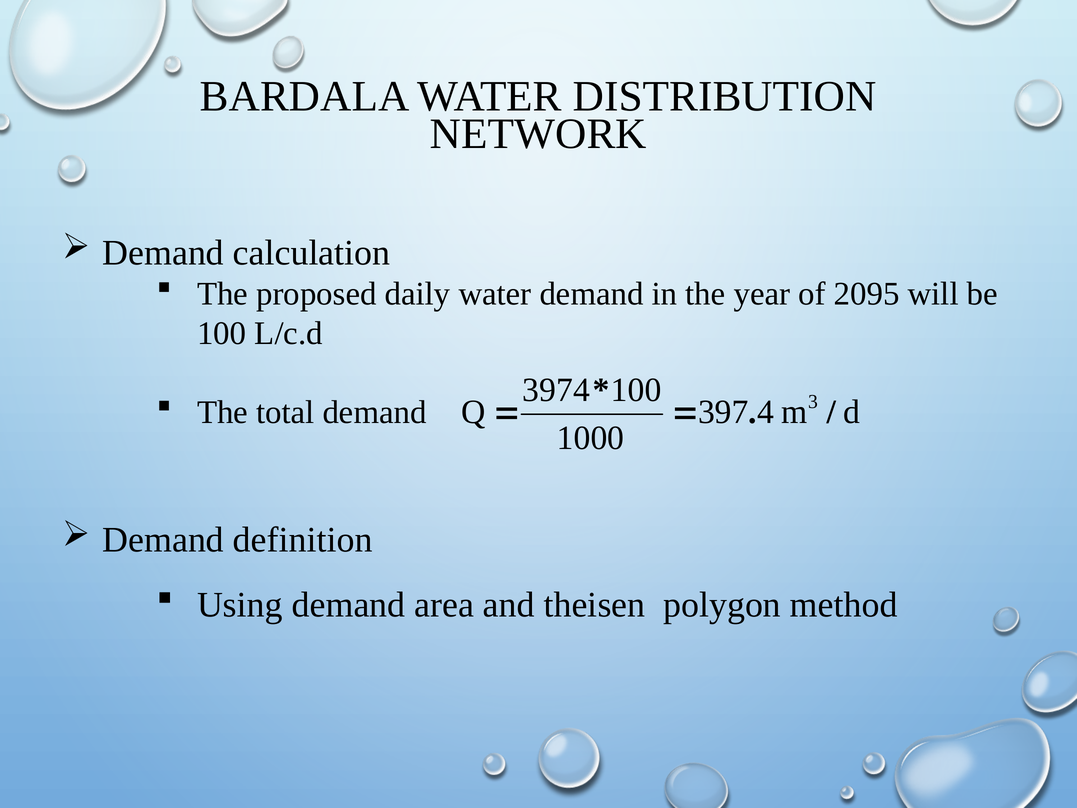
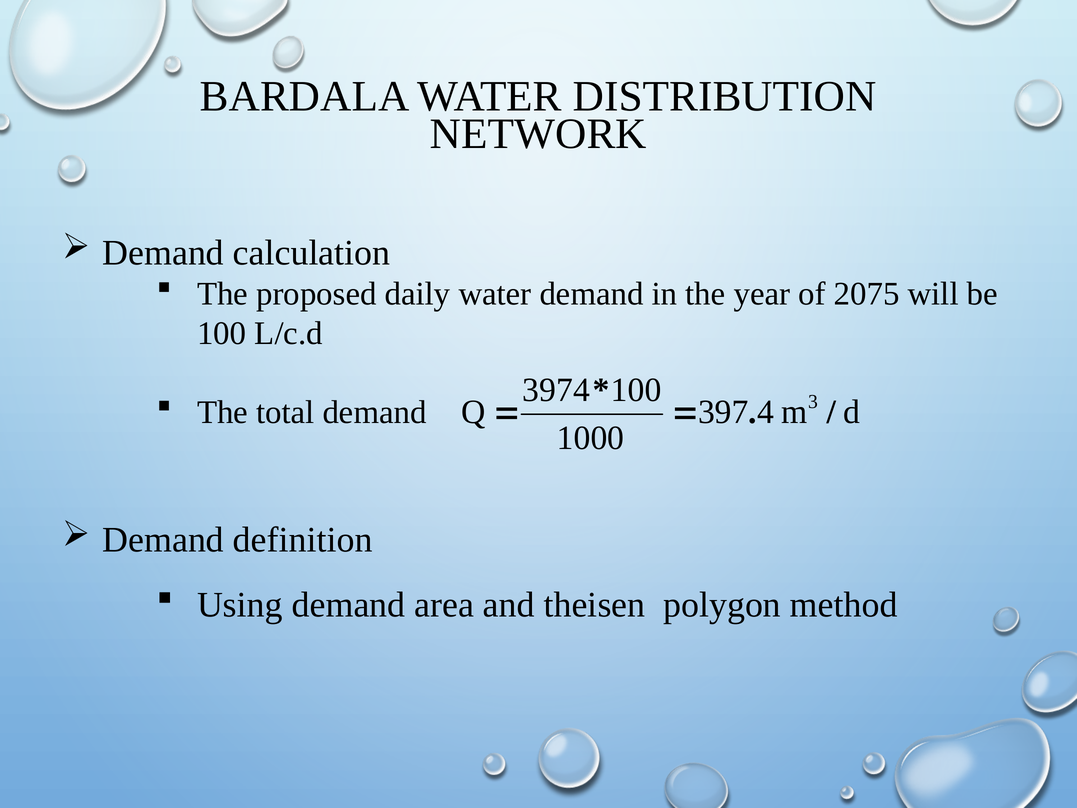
2095: 2095 -> 2075 (867, 294)
